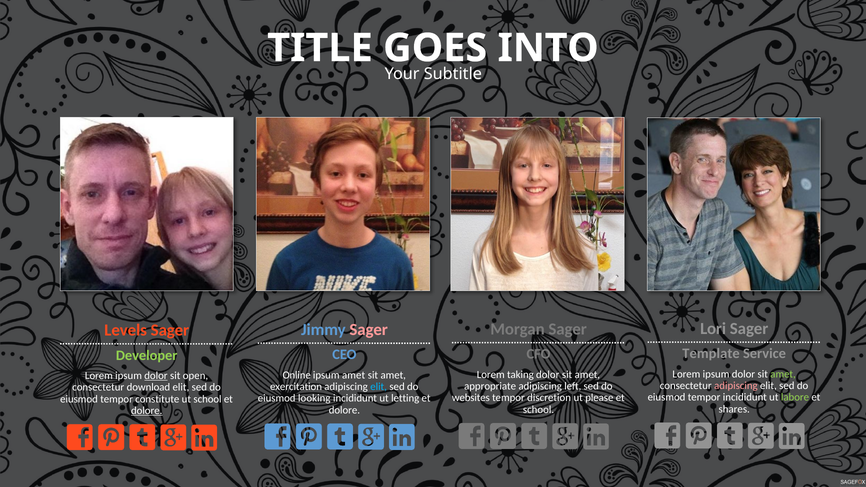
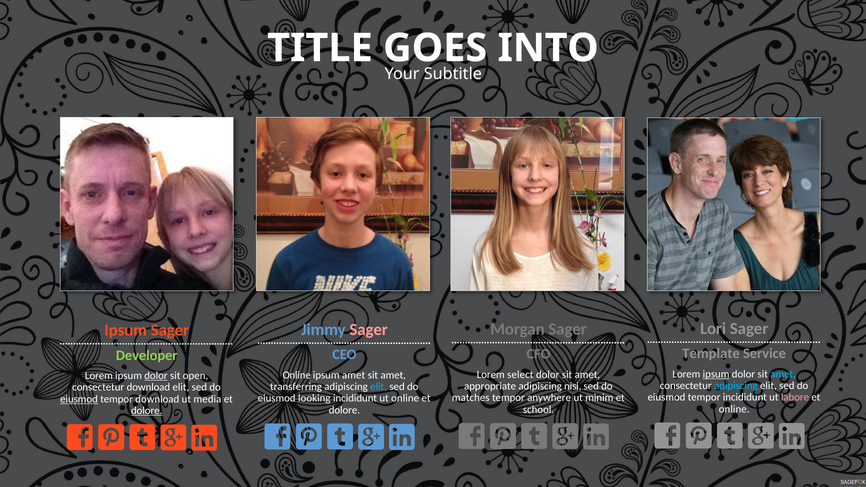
Levels: Levels -> Ipsum (126, 330)
ipsum underline: none -> present (716, 374)
amet colour: light green -> light blue (783, 374)
taking: taking -> select (520, 375)
adipiscing colour: pink -> light blue (736, 386)
left: left -> nisi (573, 386)
exercitation: exercitation -> transferring (296, 387)
labore colour: light green -> pink (795, 397)
websites: websites -> matches (471, 398)
discretion: discretion -> anywhere (549, 398)
please: please -> minim (599, 398)
ut letting: letting -> online (405, 398)
eiusmod underline: none -> present (79, 399)
tempor constitute: constitute -> download (157, 399)
ut school: school -> media (207, 399)
shares: shares -> online (734, 409)
